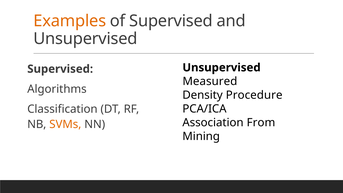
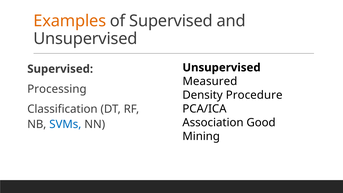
Algorithms: Algorithms -> Processing (57, 89)
From: From -> Good (261, 122)
SVMs colour: orange -> blue (65, 124)
